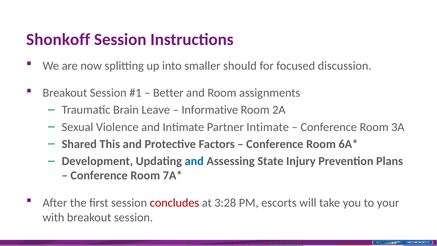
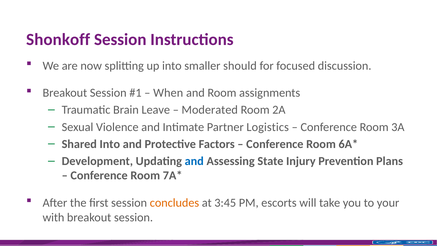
Better: Better -> When (168, 93)
Informative: Informative -> Moderated (210, 110)
Partner Intimate: Intimate -> Logistics (268, 127)
Shared This: This -> Into (110, 144)
concludes colour: red -> orange (174, 203)
3:28: 3:28 -> 3:45 (225, 203)
